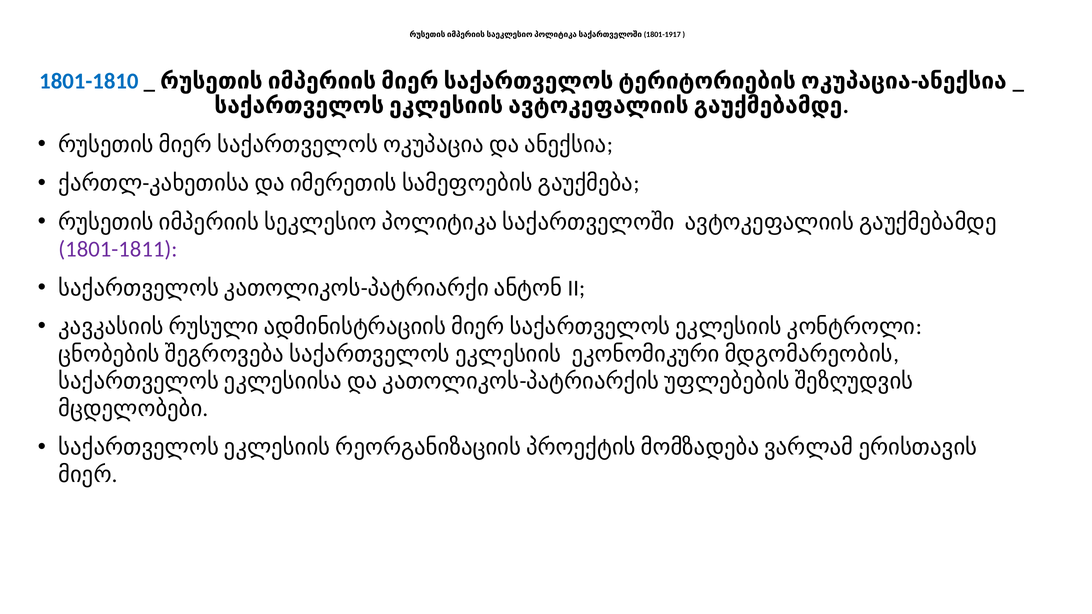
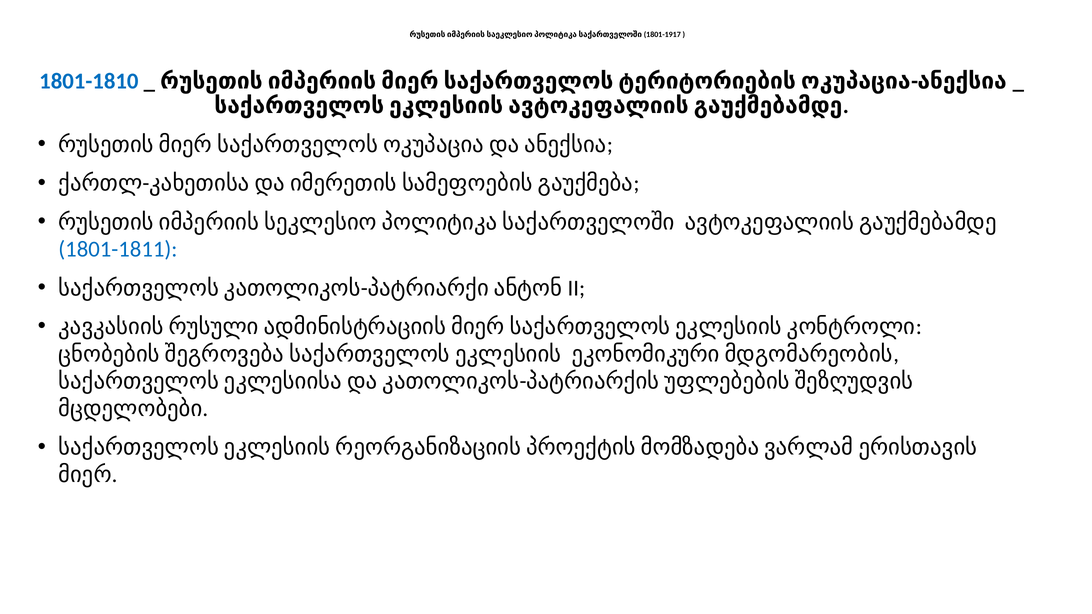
1801-1811 colour: purple -> blue (118, 250)
